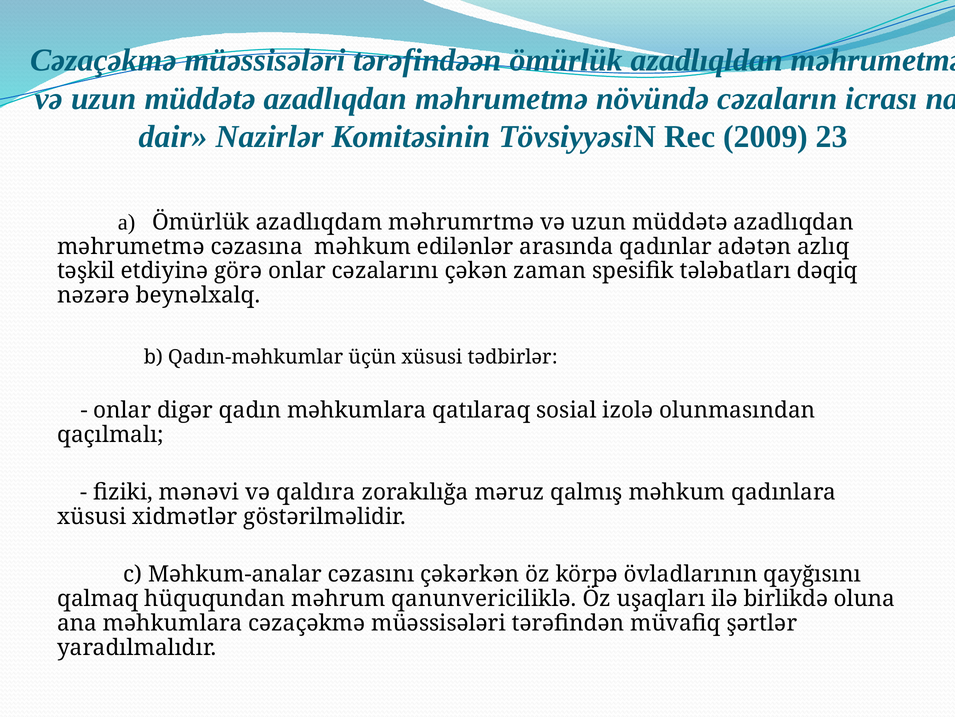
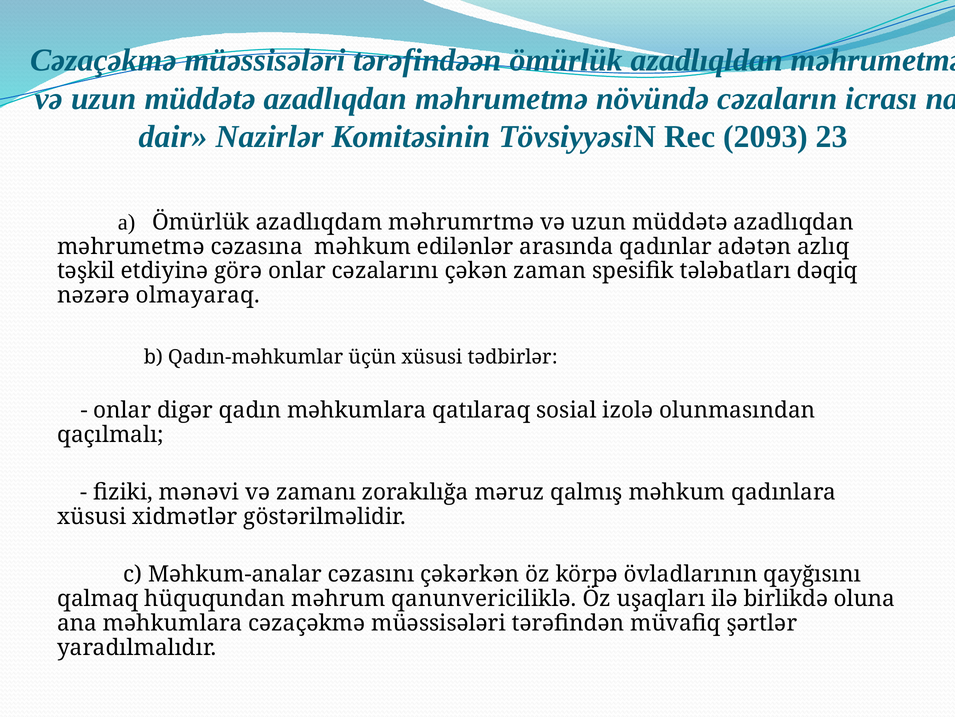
2009: 2009 -> 2093 (766, 137)
beynəlxalq: beynəlxalq -> olmayaraq (198, 295)
qaldıra: qaldıra -> zamanı (316, 492)
